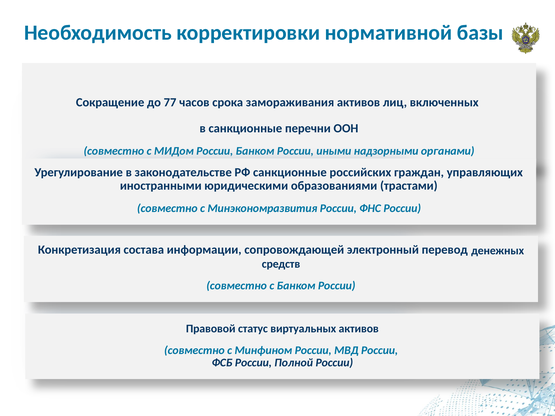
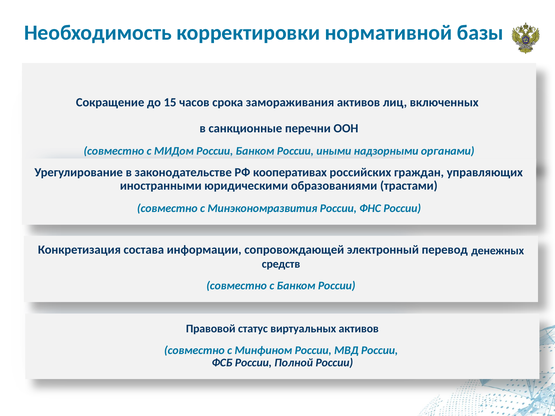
77: 77 -> 15 (170, 103)
РФ санкционные: санкционные -> кооперативах (290, 173)
